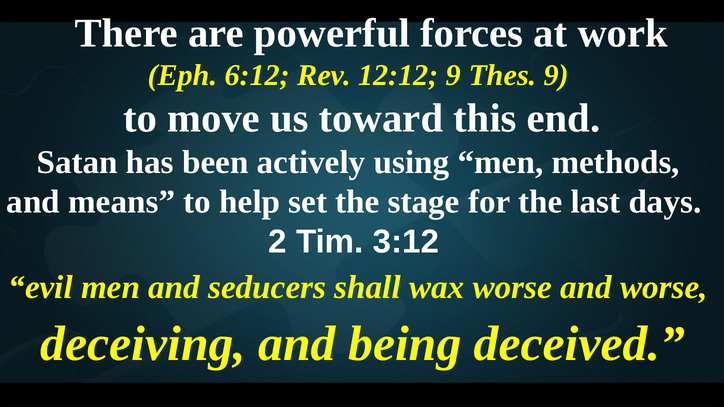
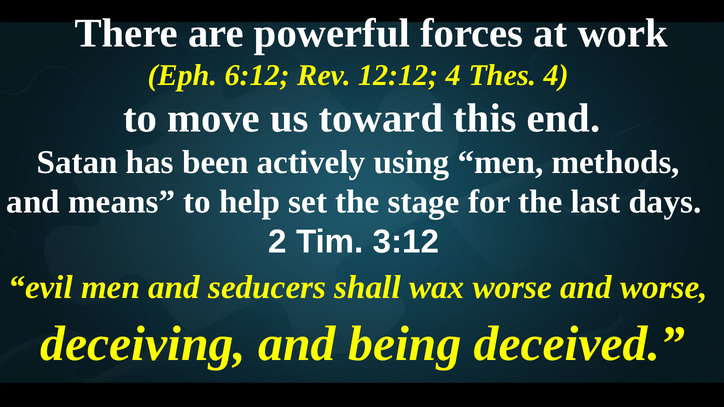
12:12 9: 9 -> 4 (453, 75)
Thes 9: 9 -> 4 (556, 75)
